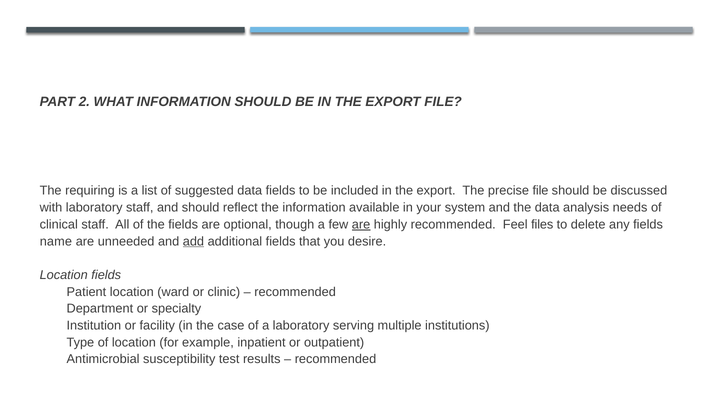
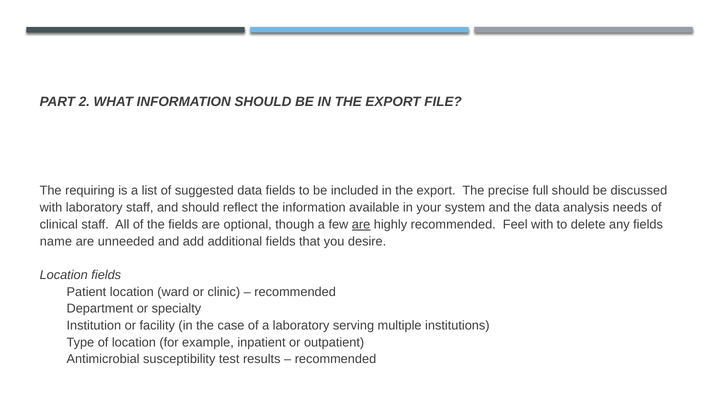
precise file: file -> full (540, 191)
Feel files: files -> with (542, 224)
add underline: present -> none (193, 241)
